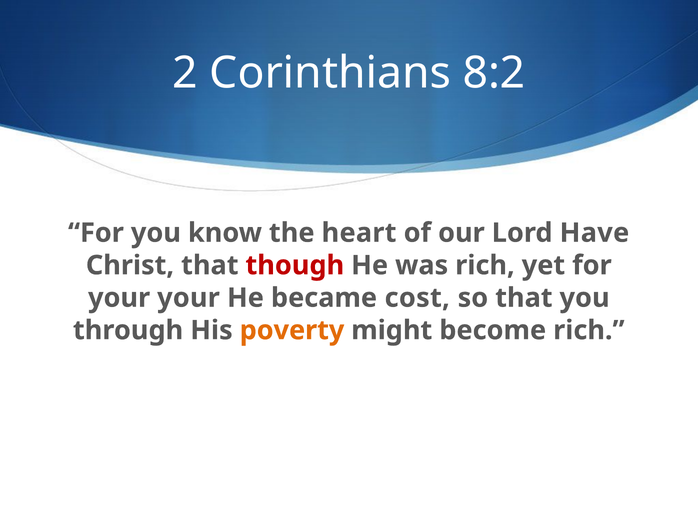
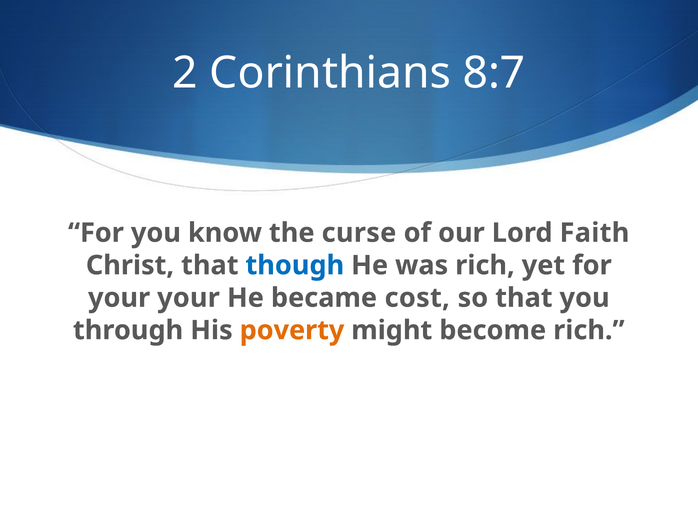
8:2: 8:2 -> 8:7 (494, 73)
heart: heart -> curse (359, 233)
Have: Have -> Faith (594, 233)
though colour: red -> blue (295, 266)
